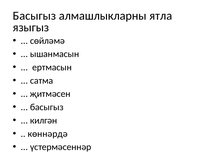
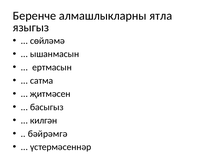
Басыгыз: Басыгыз -> Беренче (34, 16)
көннәрдә: көннәрдә -> бәйрәмгә (48, 133)
